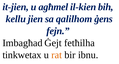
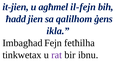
il-kien: il-kien -> il-fejn (83, 7)
kellu: kellu -> ħadd (16, 19)
fejn: fejn -> ikla (58, 31)
Ġejt: Ġejt -> Fejn (53, 43)
rat colour: orange -> purple (57, 55)
